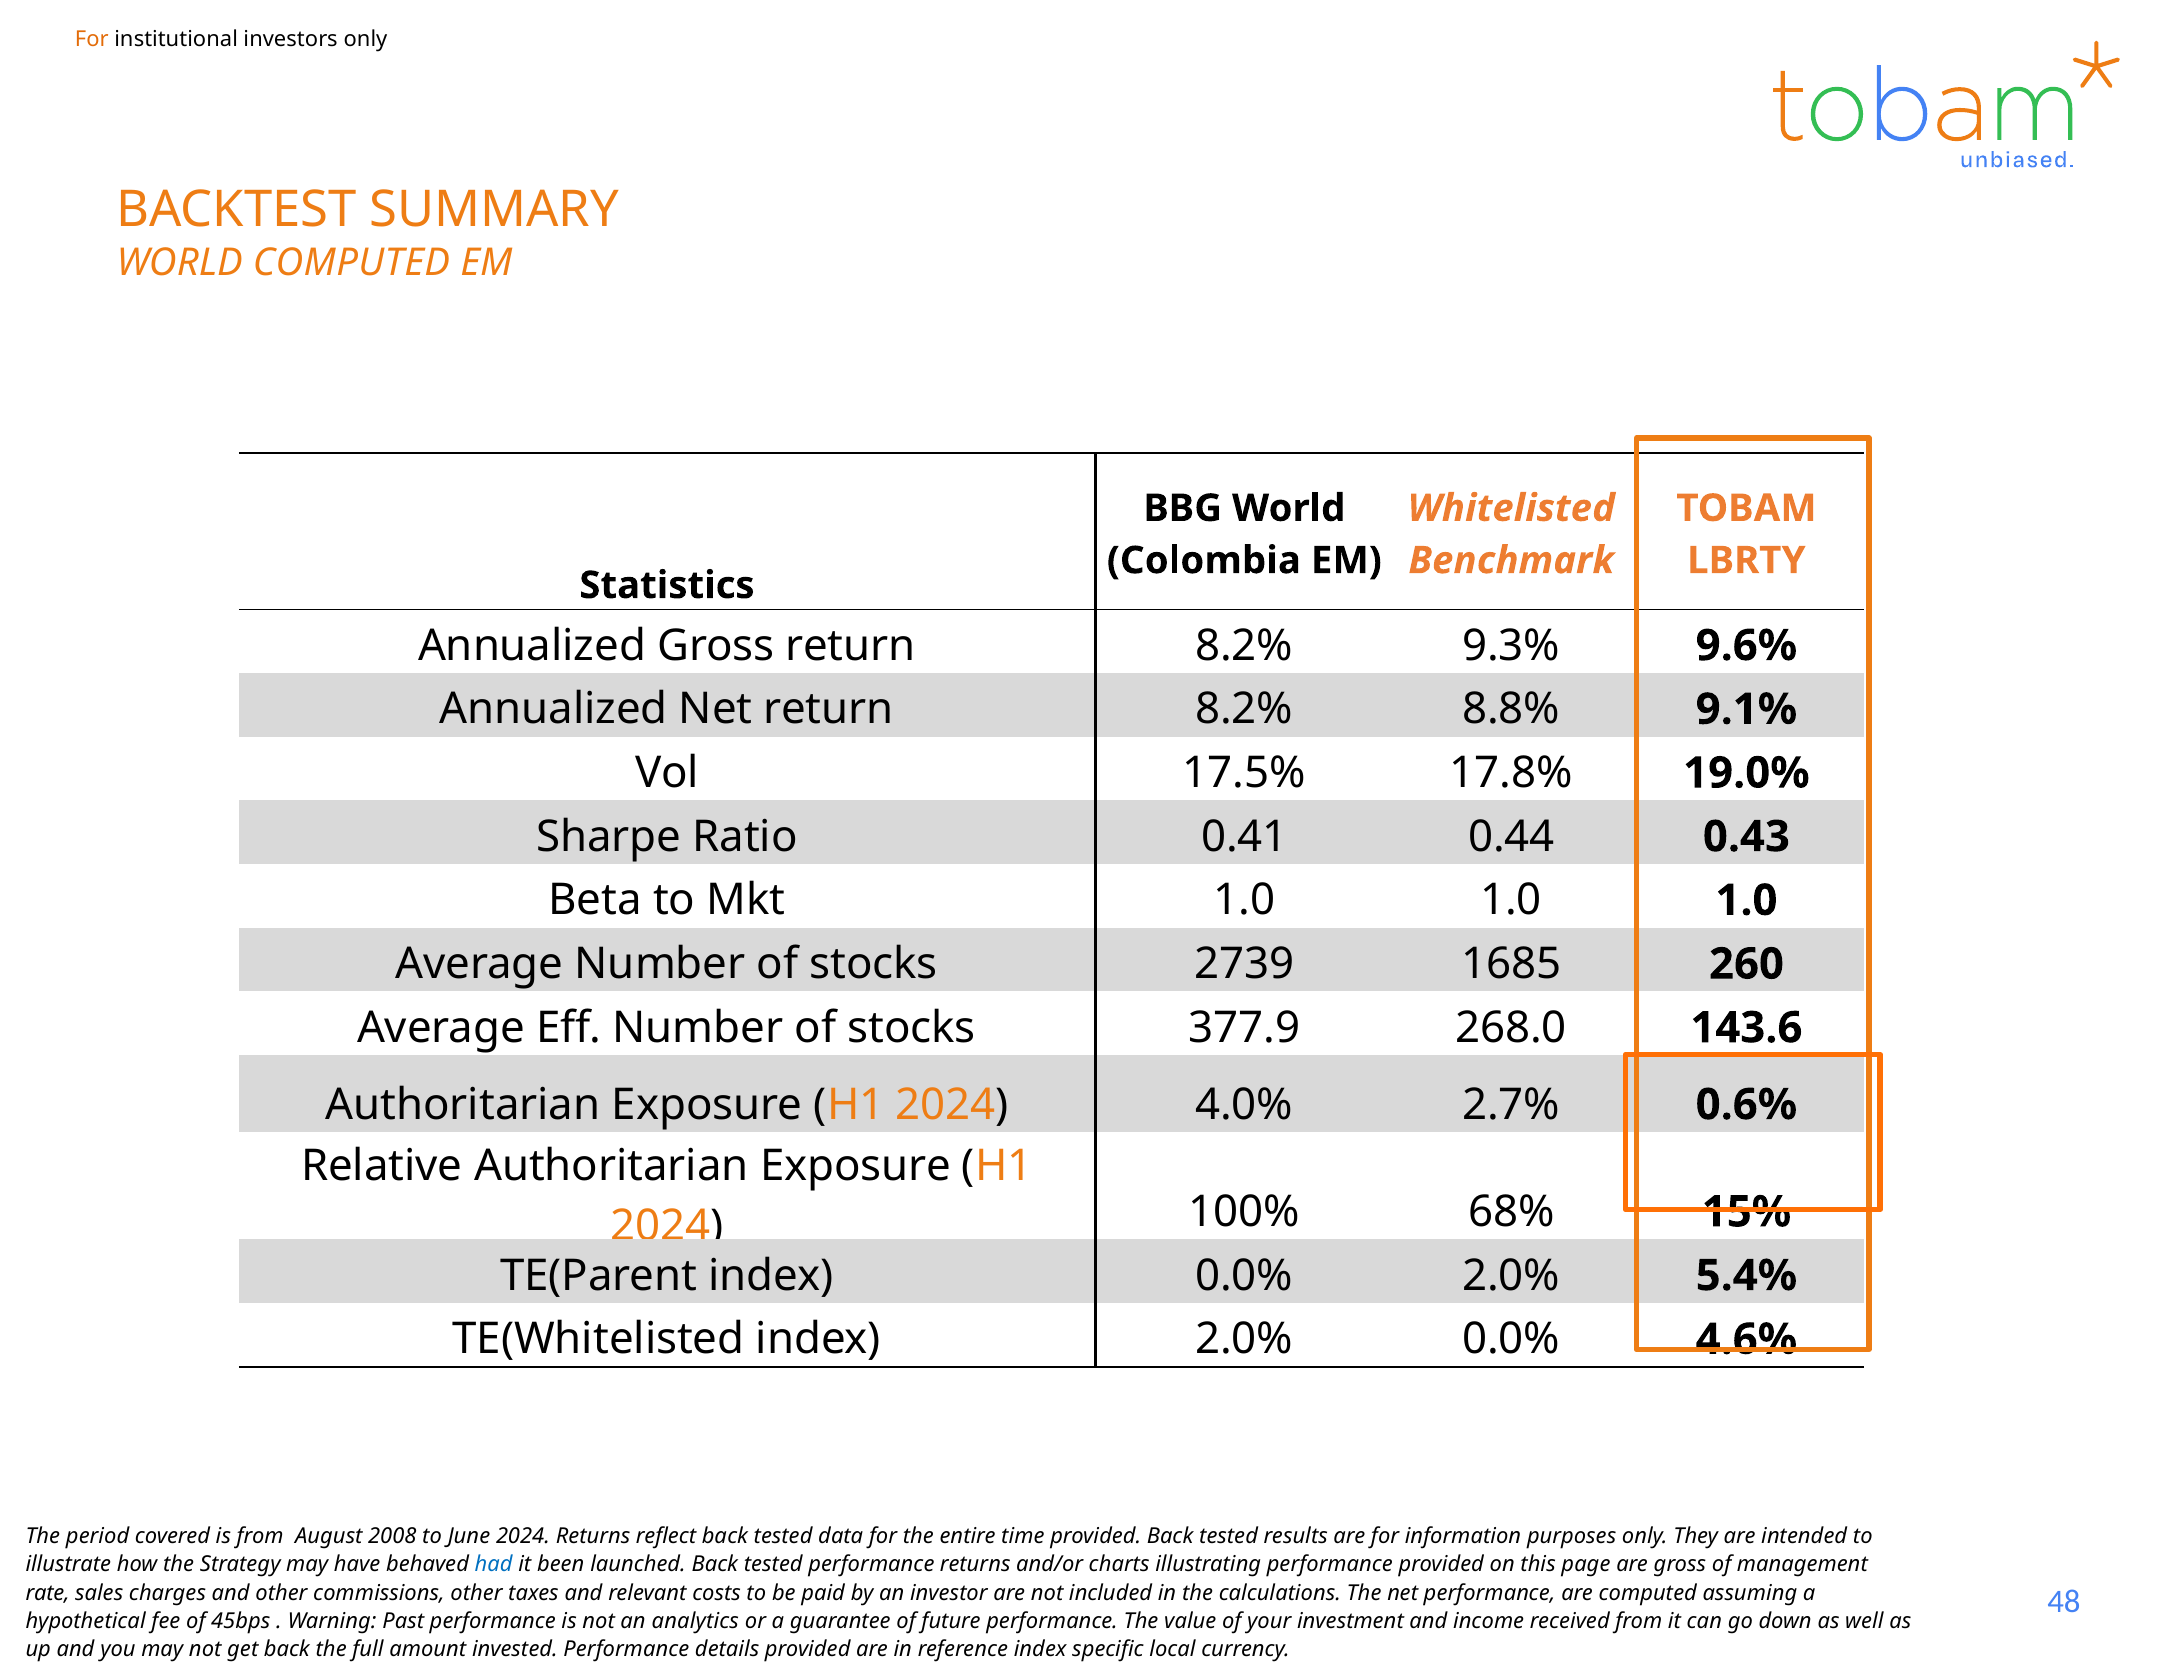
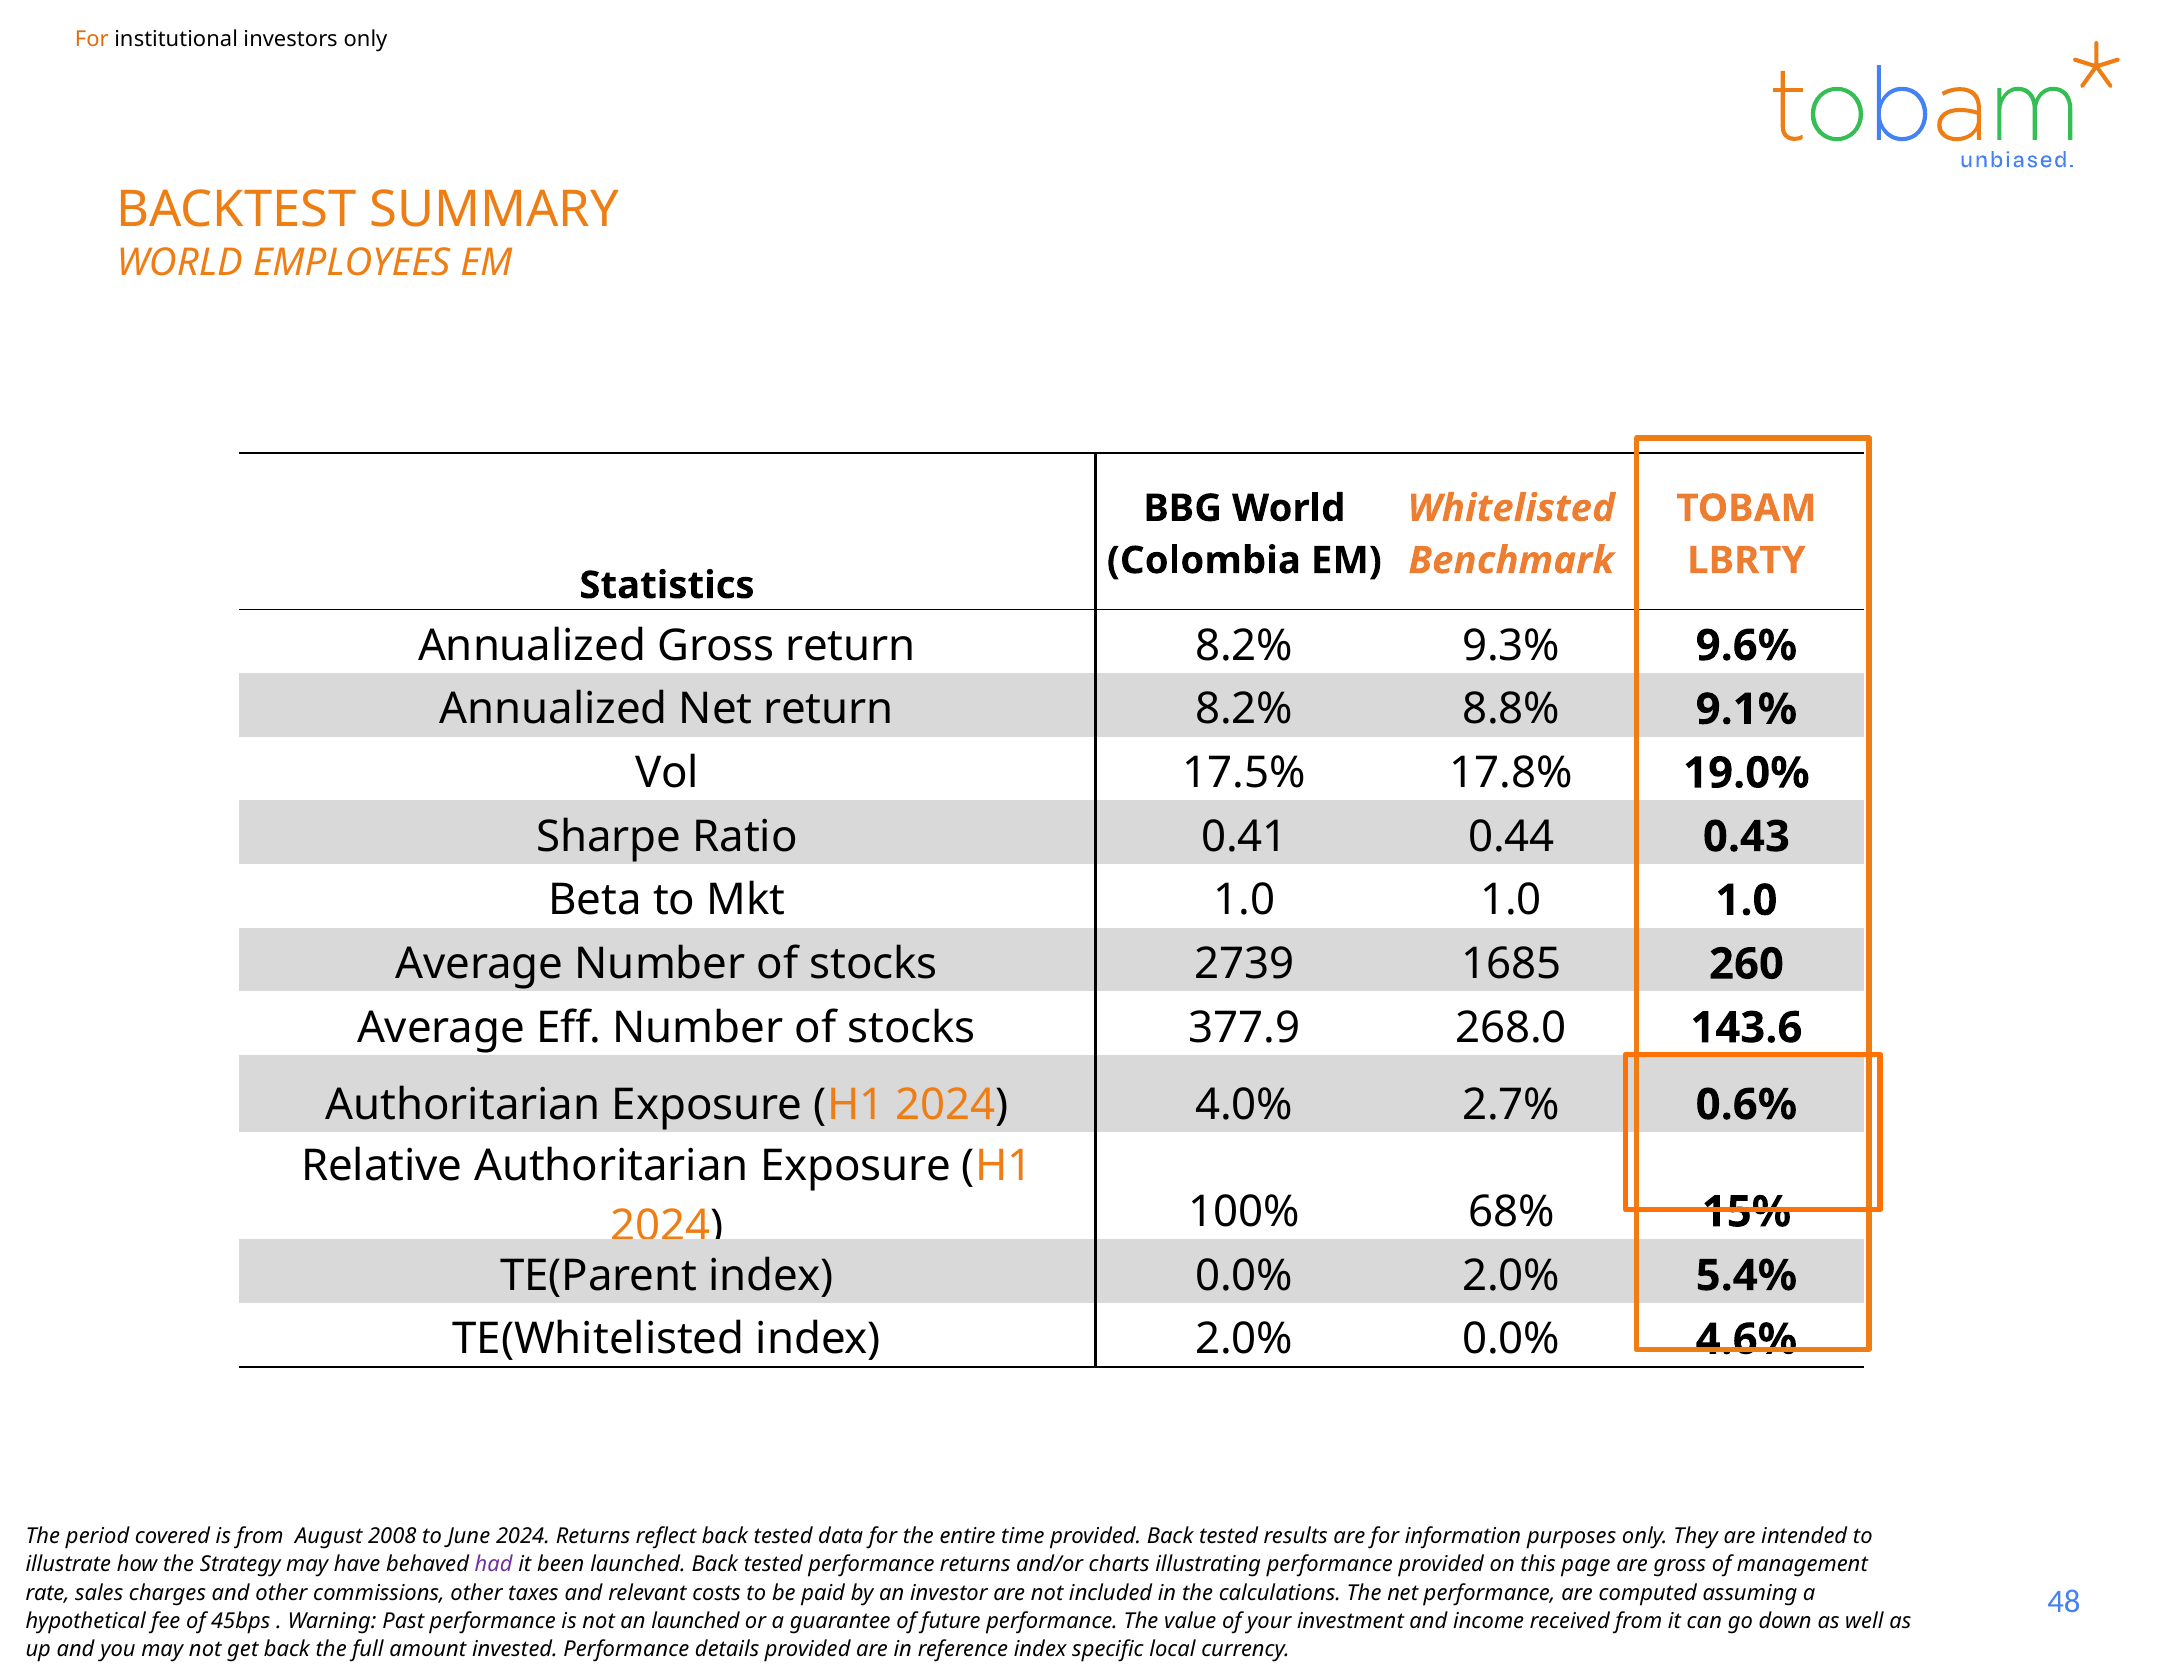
WORLD COMPUTED: COMPUTED -> EMPLOYEES (352, 263)
had colour: blue -> purple (494, 1565)
an analytics: analytics -> launched (695, 1621)
